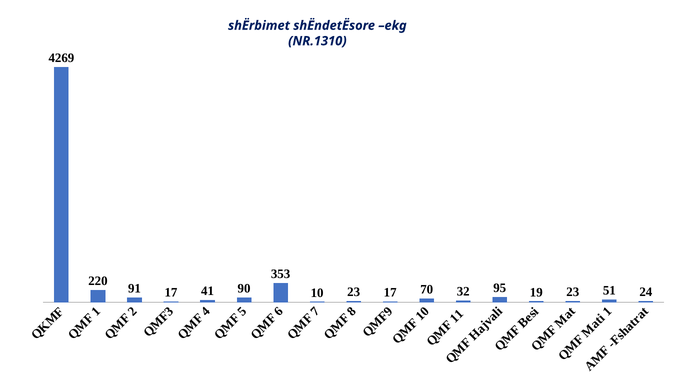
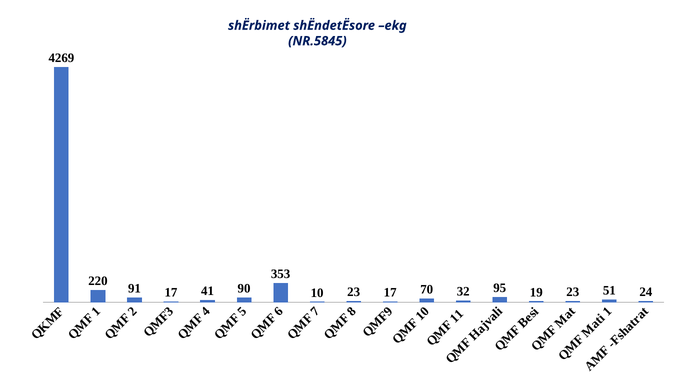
NR.1310: NR.1310 -> NR.5845 (317, 41)
